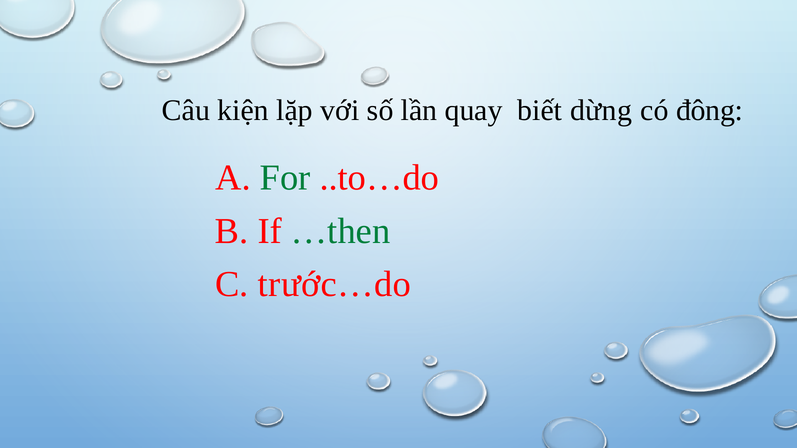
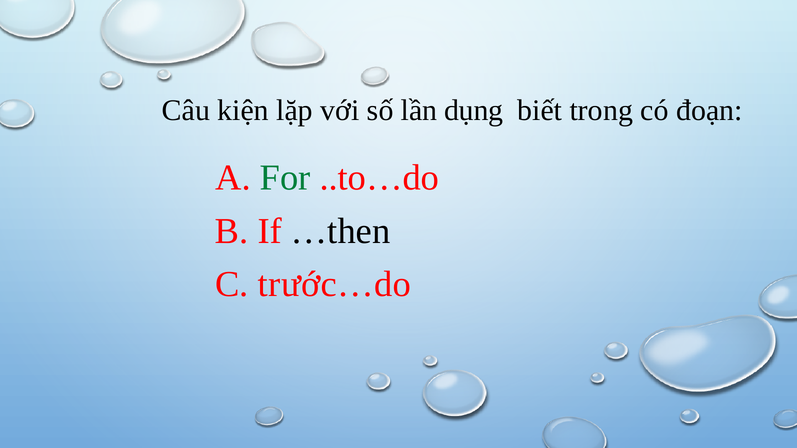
quay: quay -> dụng (474, 111)
dừng: dừng -> trong (601, 111)
đông: đông -> đoạn (709, 111)
…then colour: green -> black (341, 231)
